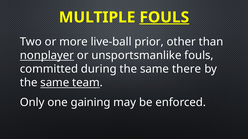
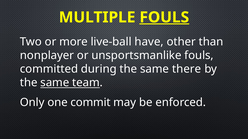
prior: prior -> have (149, 42)
nonplayer underline: present -> none (47, 56)
gaining: gaining -> commit (91, 103)
